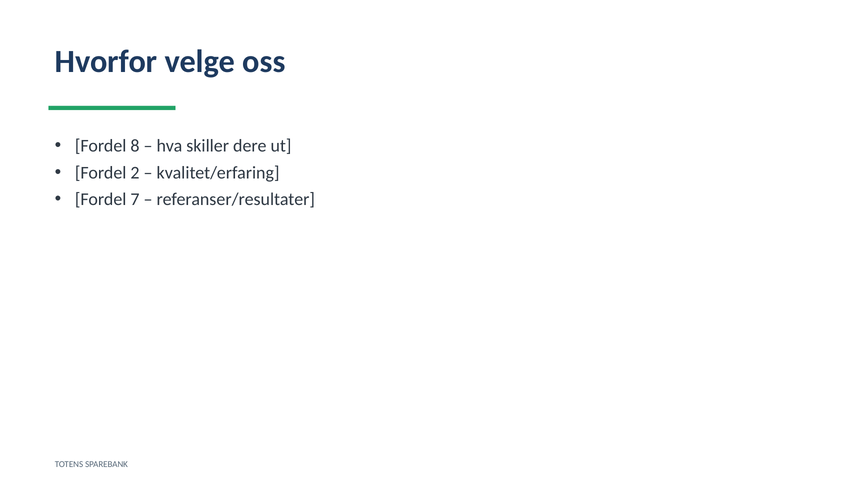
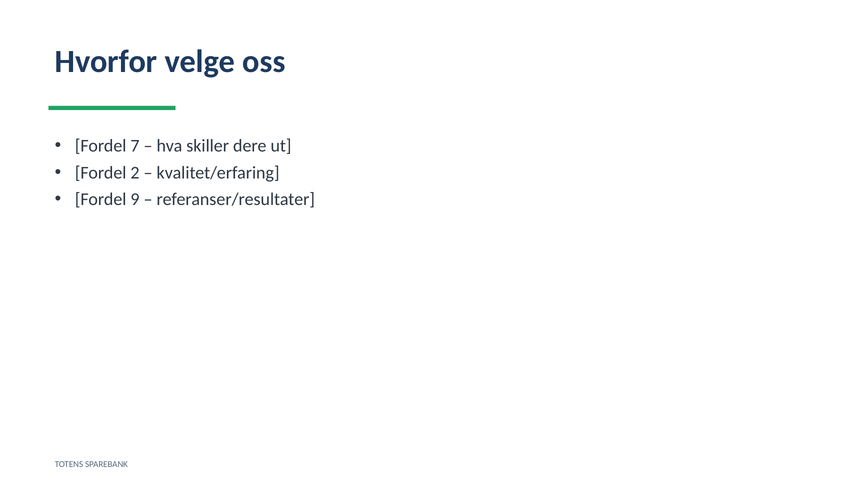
8: 8 -> 7 (135, 146)
7: 7 -> 9 (135, 200)
